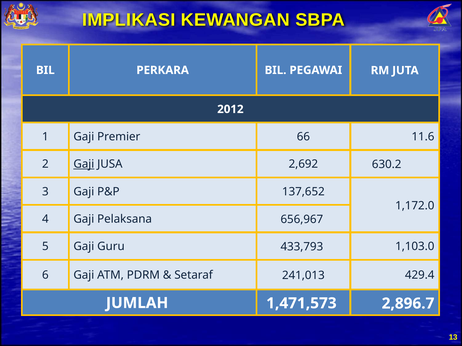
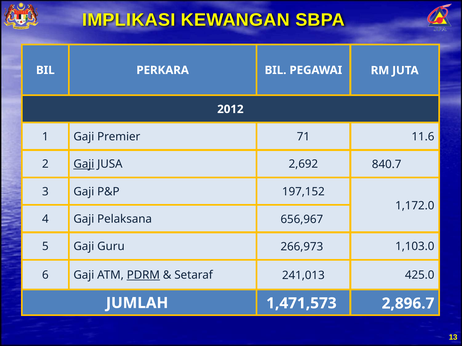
66: 66 -> 71 (303, 137)
630.2: 630.2 -> 840.7 (387, 165)
137,652: 137,652 -> 197,152 (303, 192)
433,793: 433,793 -> 266,973 (302, 247)
PDRM underline: none -> present (143, 275)
429.4: 429.4 -> 425.0 (420, 275)
